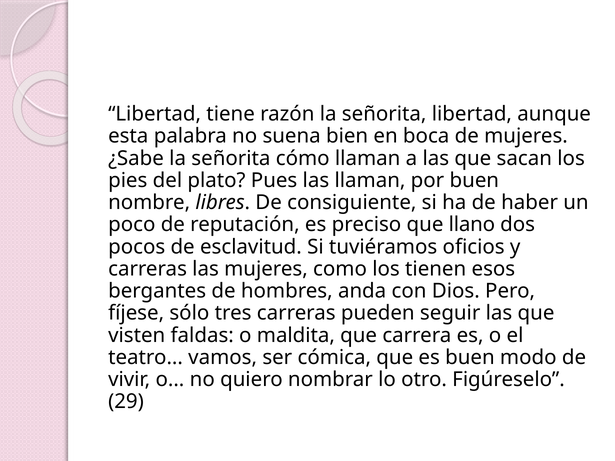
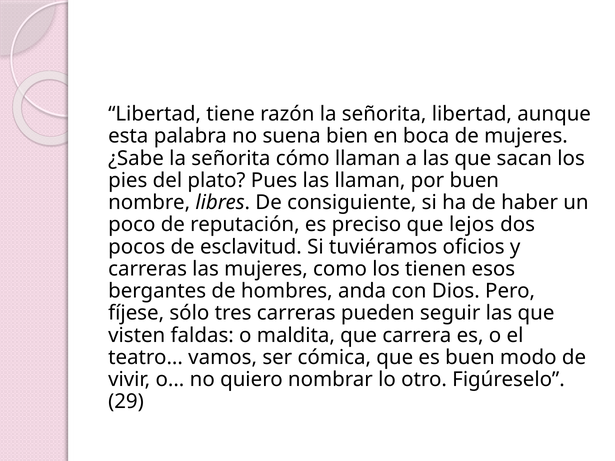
llano: llano -> lejos (472, 225)
